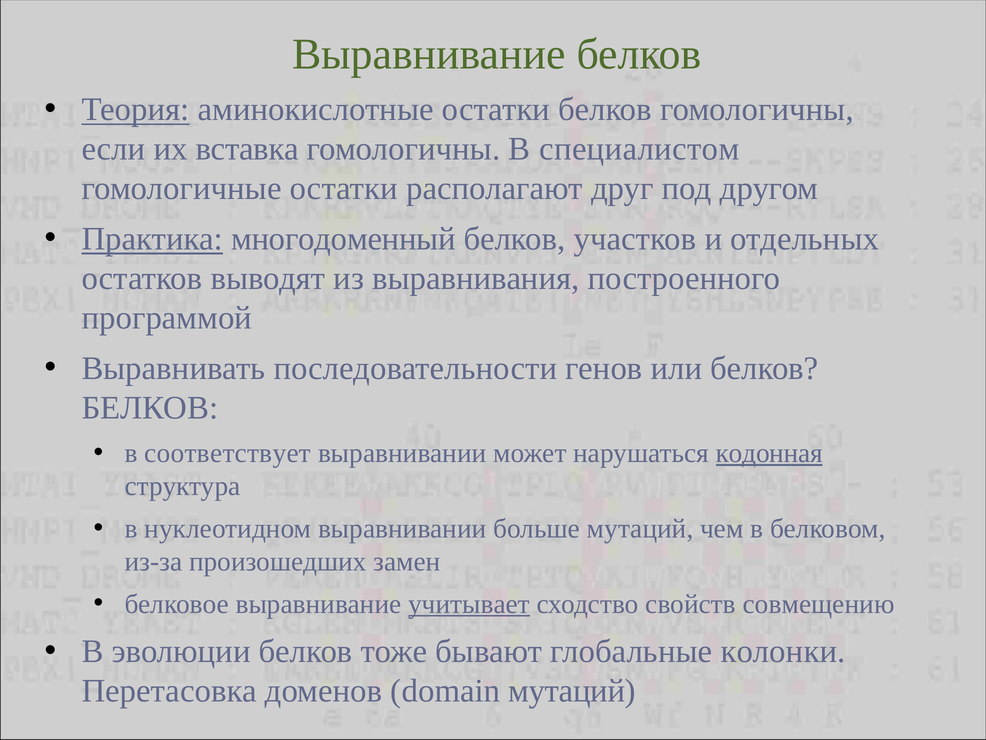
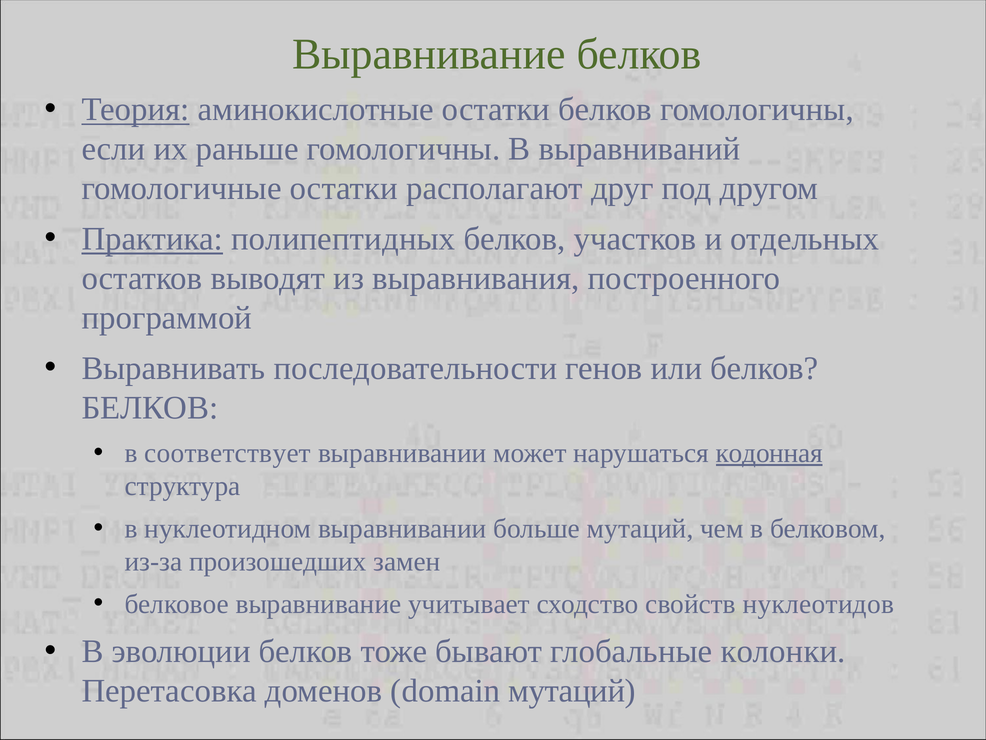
вставка: вставка -> раньше (247, 149)
специалистом: специалистом -> выравниваний (639, 149)
многодоменный: многодоменный -> полипептидных (343, 239)
учитывает underline: present -> none (469, 604)
совмещению: совмещению -> нуклеотидов (819, 604)
